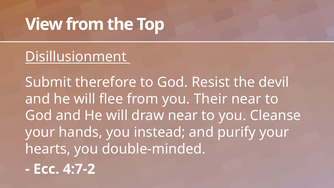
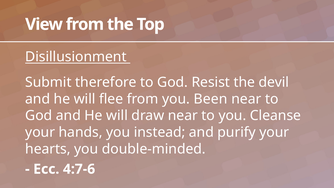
Their: Their -> Been (211, 99)
4:7-2: 4:7-2 -> 4:7-6 (79, 169)
